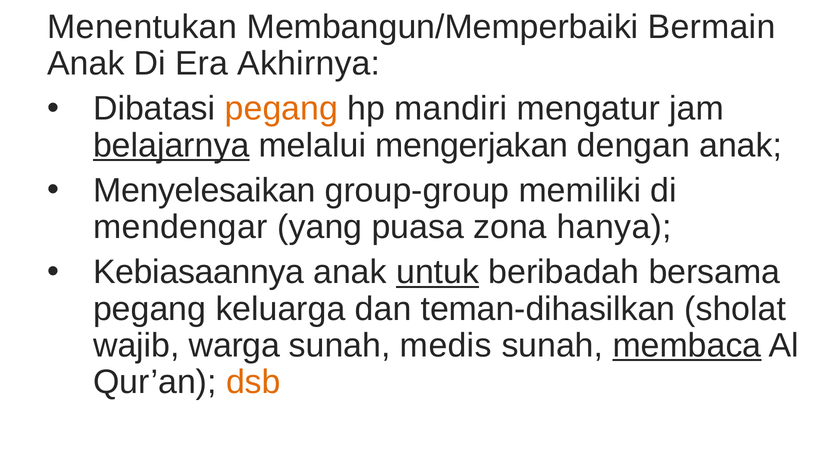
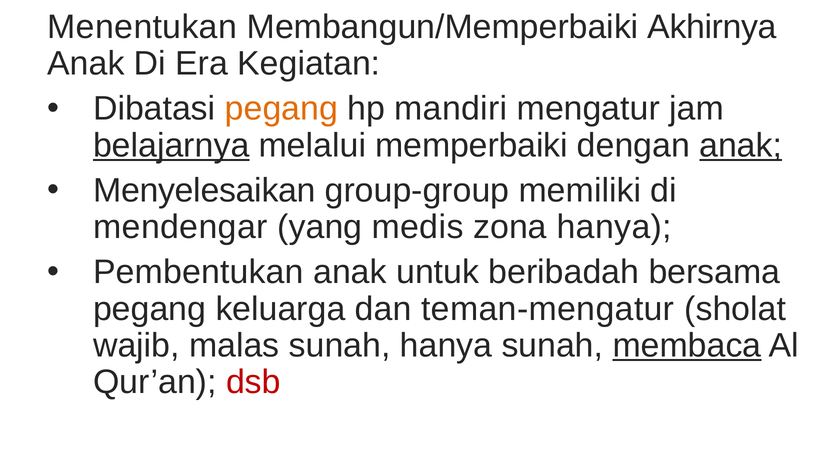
Bermain: Bermain -> Akhirnya (712, 27)
Akhirnya: Akhirnya -> Kegiatan (309, 64)
mengerjakan: mengerjakan -> memperbaiki (472, 145)
anak underline: none -> present (741, 145)
puasa: puasa -> medis (418, 227)
Kebiasaannya: Kebiasaannya -> Pembentukan (198, 272)
untuk underline: present -> none (438, 272)
teman-dihasilkan: teman-dihasilkan -> teman-mengatur (548, 309)
warga: warga -> malas (234, 345)
sunah medis: medis -> hanya (446, 345)
dsb colour: orange -> red (253, 382)
